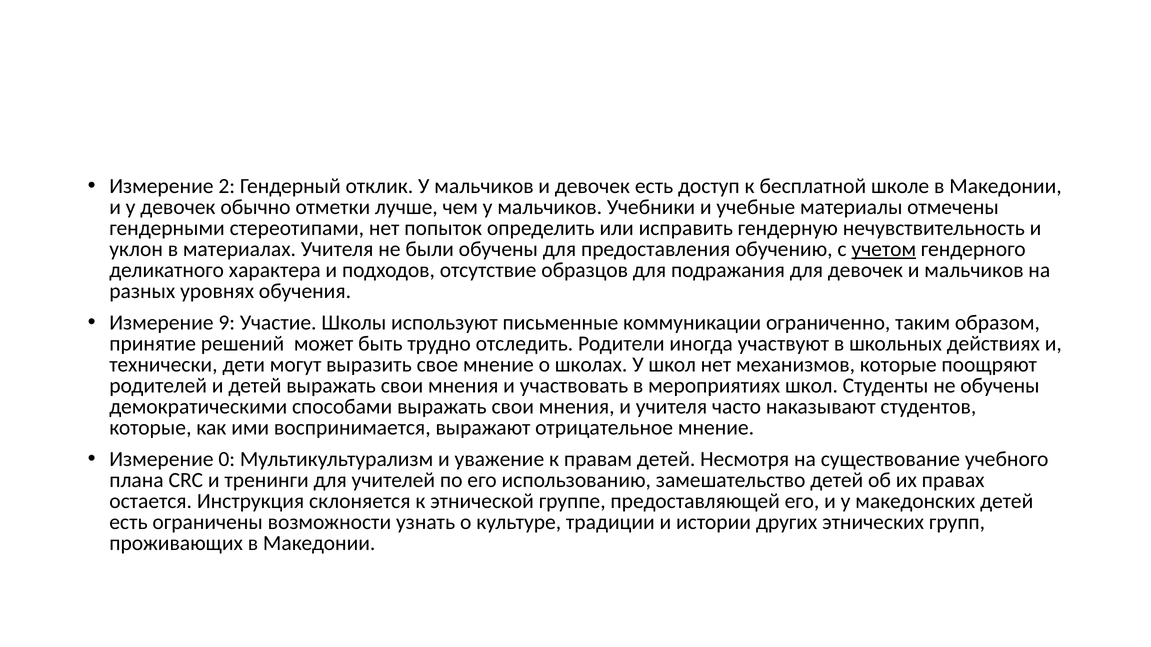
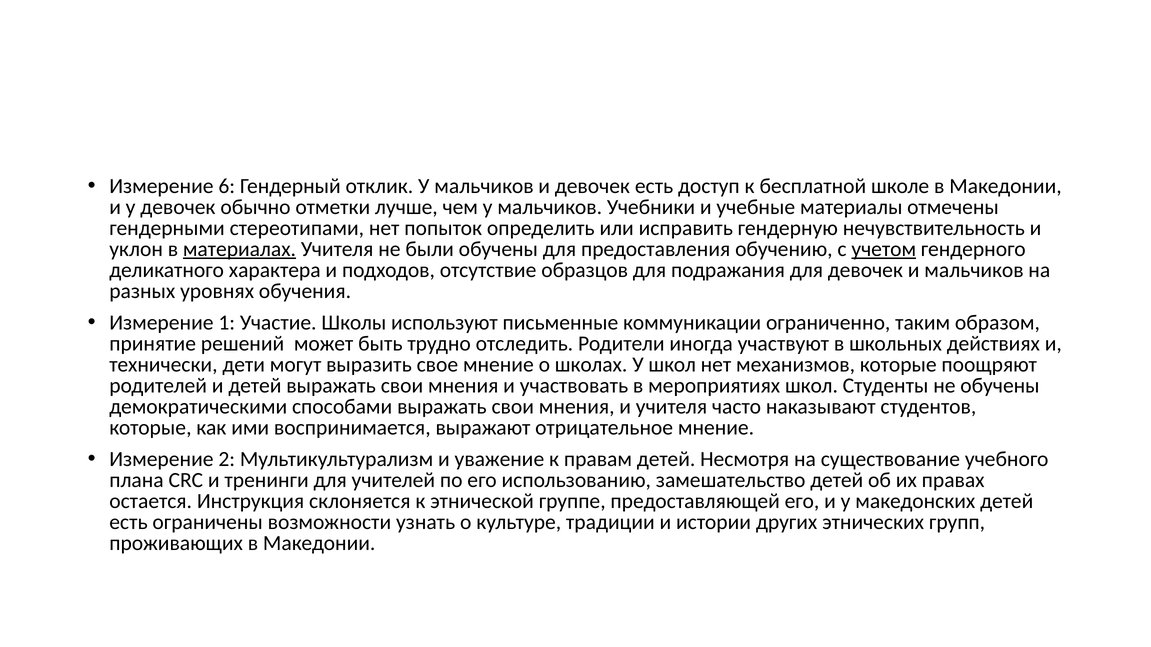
2: 2 -> 6 (227, 186)
материалах underline: none -> present (239, 249)
9: 9 -> 1 (227, 323)
0: 0 -> 2 (227, 460)
